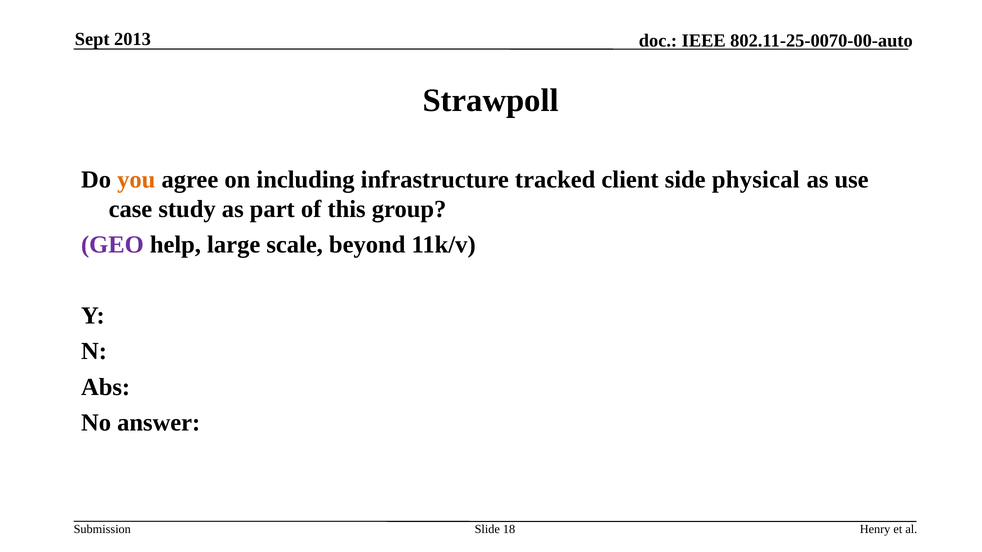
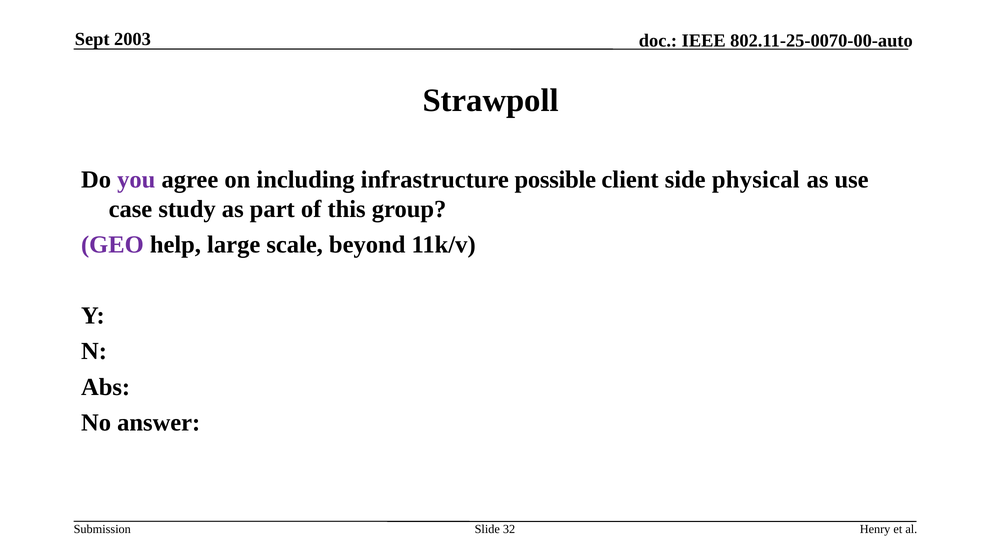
2013: 2013 -> 2003 (132, 39)
you colour: orange -> purple (136, 180)
tracked: tracked -> possible (555, 180)
18: 18 -> 32 (509, 530)
